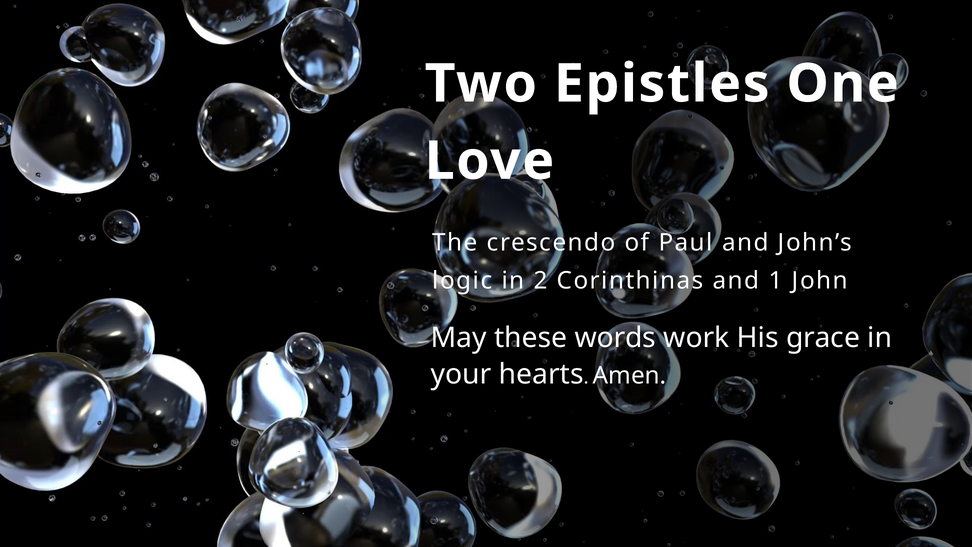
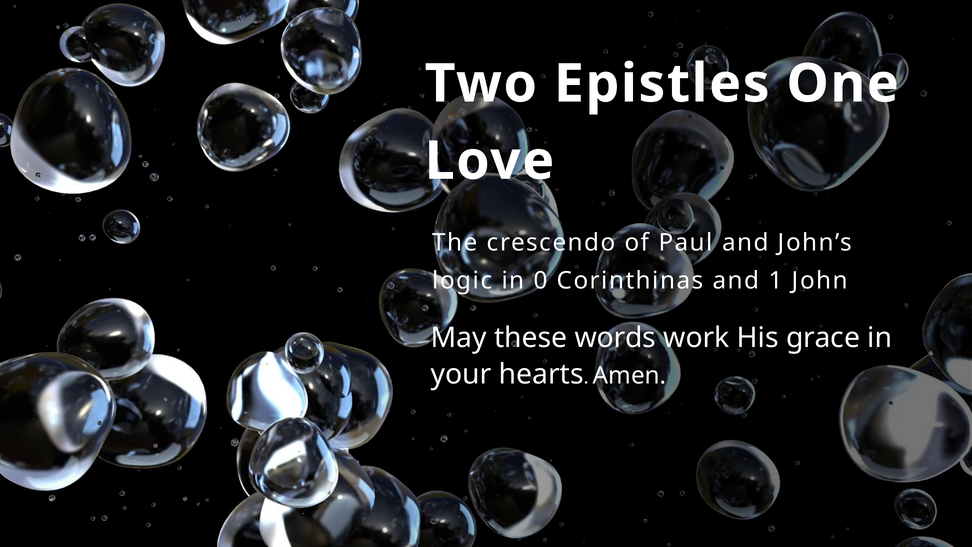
2: 2 -> 0 (541, 281)
